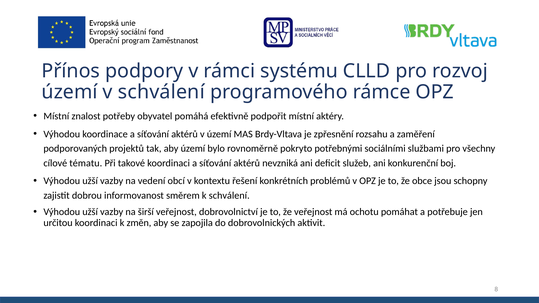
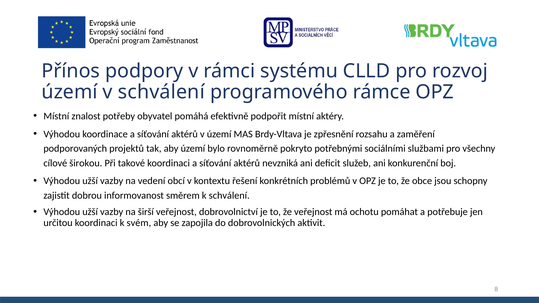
tématu: tématu -> širokou (86, 163)
změn: změn -> svém (139, 223)
